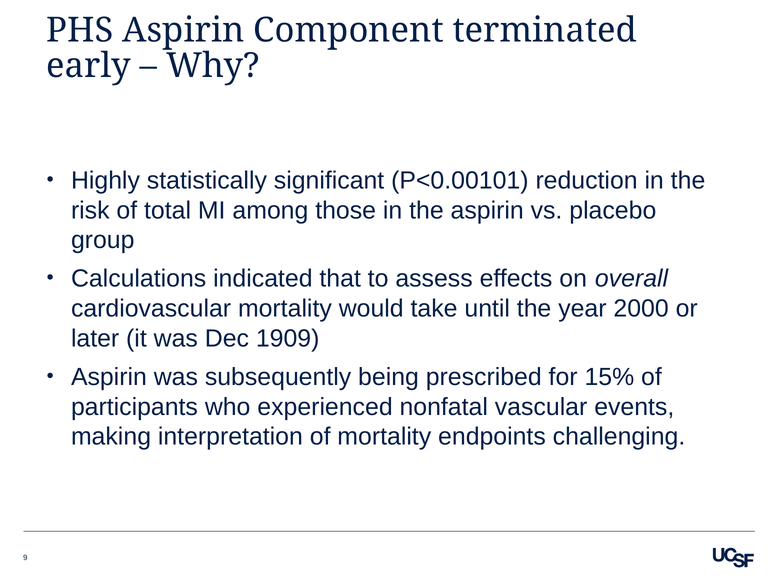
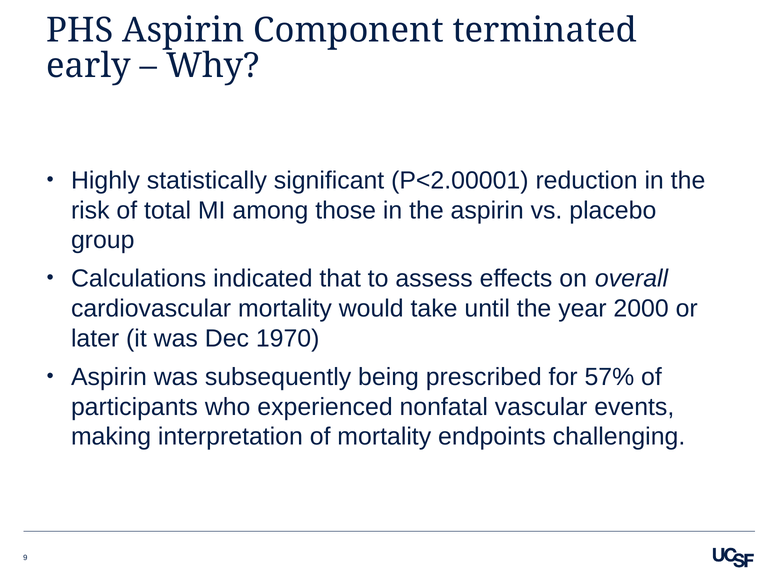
P<0.00101: P<0.00101 -> P<2.00001 (460, 181)
1909: 1909 -> 1970 (288, 339)
15%: 15% -> 57% (609, 377)
